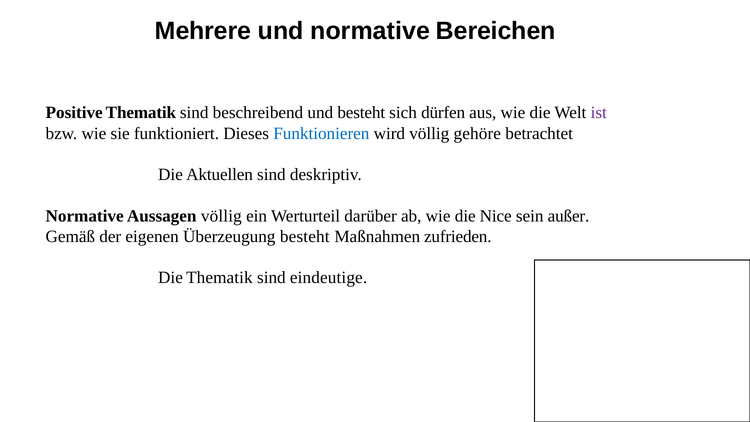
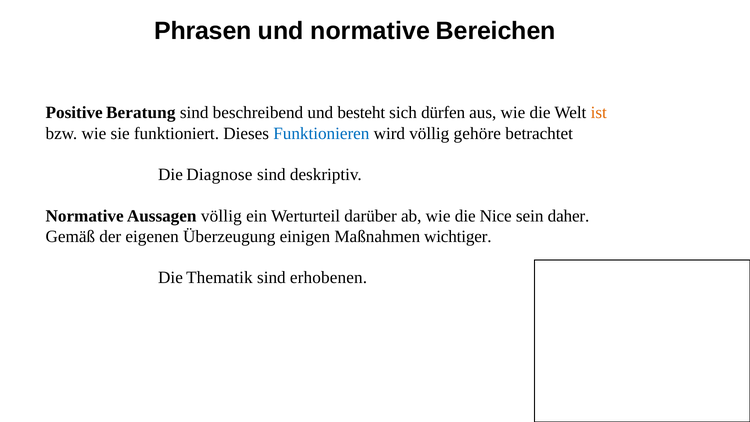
Mehrere: Mehrere -> Phrasen (203, 31)
Positive Thematik: Thematik -> Beratung (141, 113)
ist colour: purple -> orange (599, 113)
Aktuellen: Aktuellen -> Diagnose (219, 175)
außer: außer -> daher (569, 216)
Überzeugung besteht: besteht -> einigen (305, 236)
zufrieden: zufrieden -> wichtiger (458, 236)
eindeutige: eindeutige -> erhobenen (329, 278)
